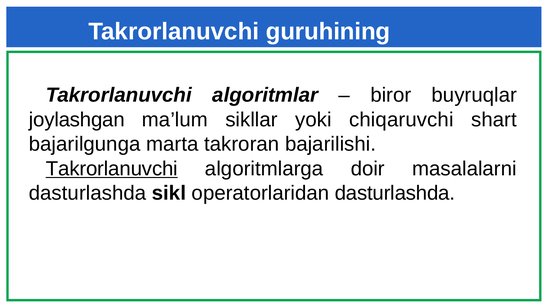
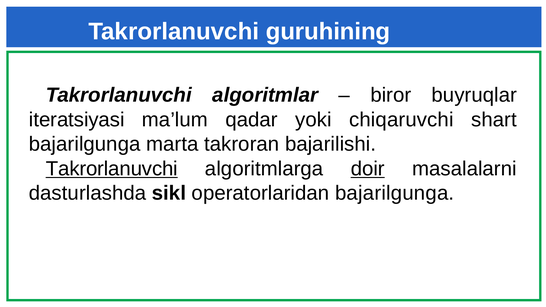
joylashgan: joylashgan -> iteratsiyasi (77, 120)
sikllar: sikllar -> qadar (251, 120)
doir underline: none -> present (368, 169)
operatorlaridan dasturlashda: dasturlashda -> bajarilgunga (395, 193)
